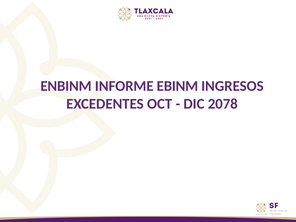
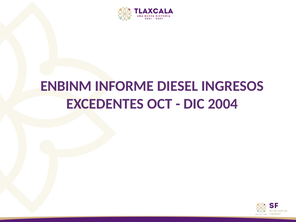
EBINM: EBINM -> DIESEL (177, 86)
2078: 2078 -> 2004 (223, 104)
